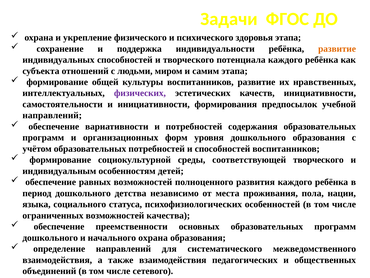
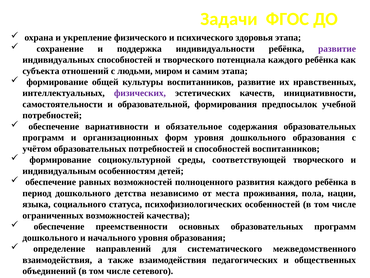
развитие colour: orange -> purple (337, 49)
и инициативности: инициативности -> образовательной (154, 104)
направлений: направлений -> потребностей (52, 115)
и потребностей: потребностей -> обязательное (194, 126)
начального охрана: охрана -> уровня (153, 237)
